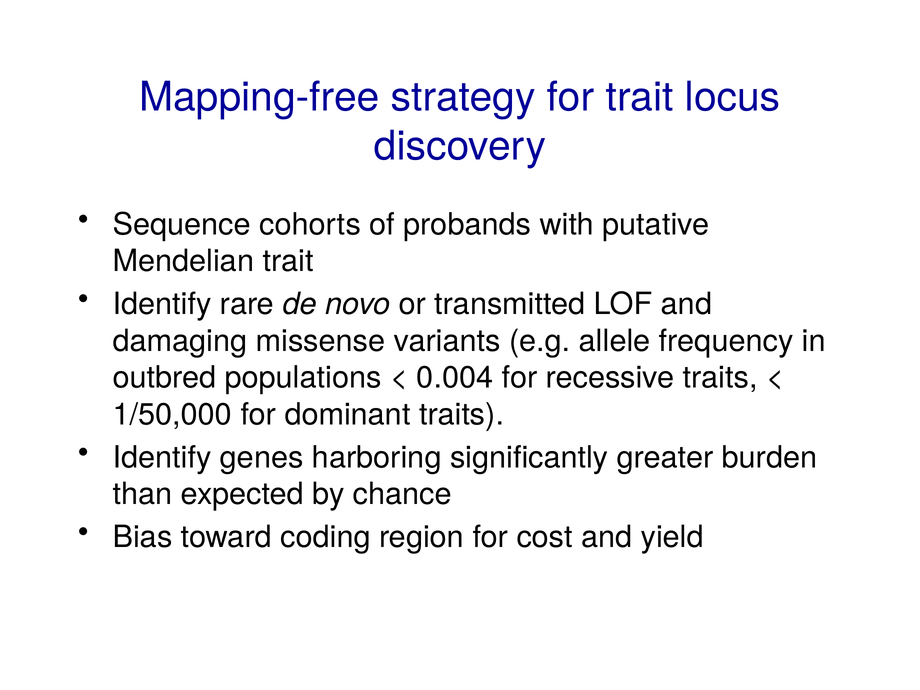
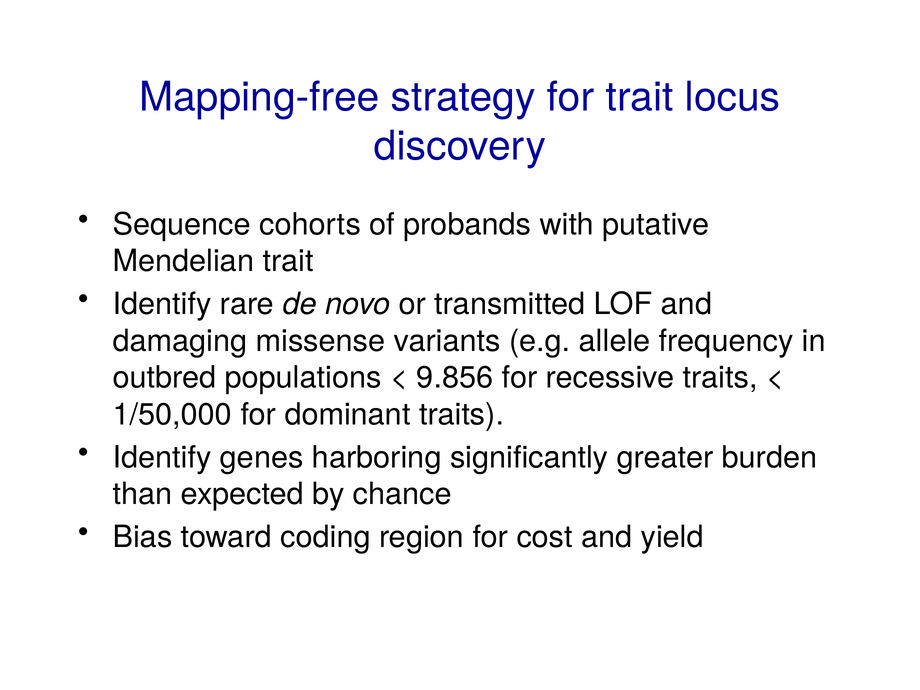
0.004: 0.004 -> 9.856 (455, 378)
